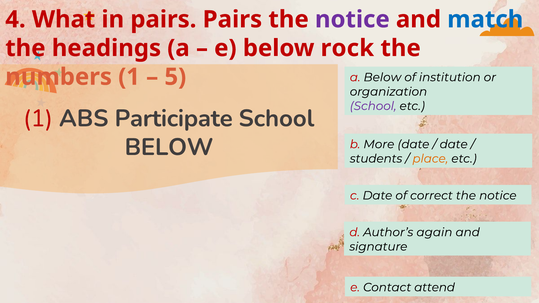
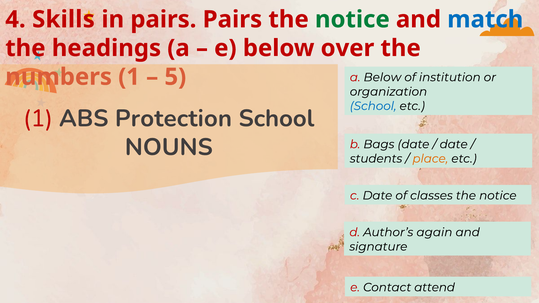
What: What -> Skills (63, 19)
notice colour: purple -> green (352, 19)
rock: rock -> over (347, 48)
School colour: purple -> blue (373, 106)
Participate: Participate -> Protection (173, 118)
BELOW: BELOW -> NOUNS (169, 147)
More: More -> Bags (379, 144)
correct: correct -> classes (431, 196)
